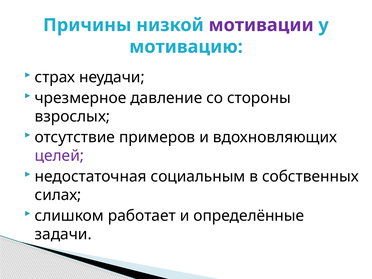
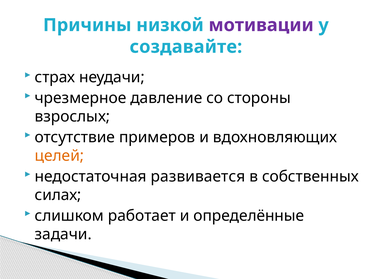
мотивацию: мотивацию -> создавайте (186, 47)
целей colour: purple -> orange (59, 156)
социальным: социальным -> развивается (198, 177)
